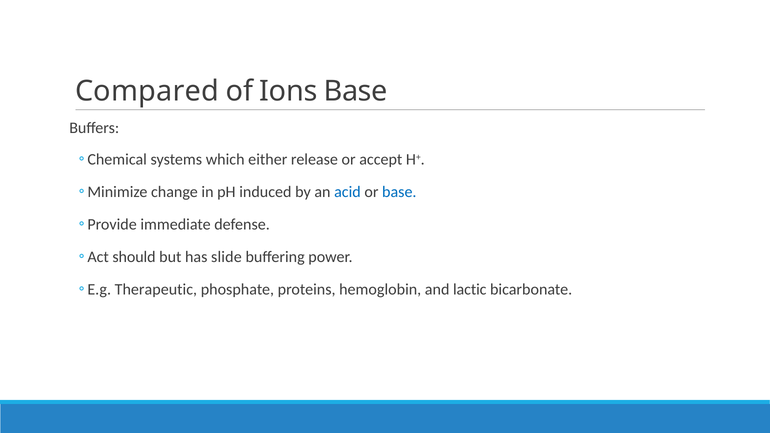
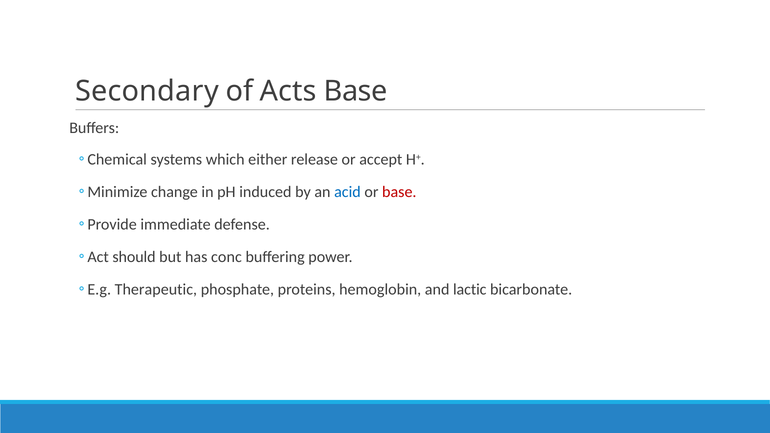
Compared: Compared -> Secondary (147, 91)
Ions: Ions -> Acts (288, 91)
base colour: blue -> red (399, 192)
slide: slide -> conc (226, 257)
